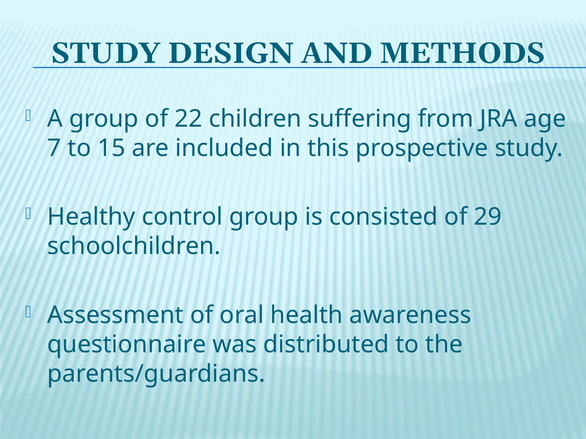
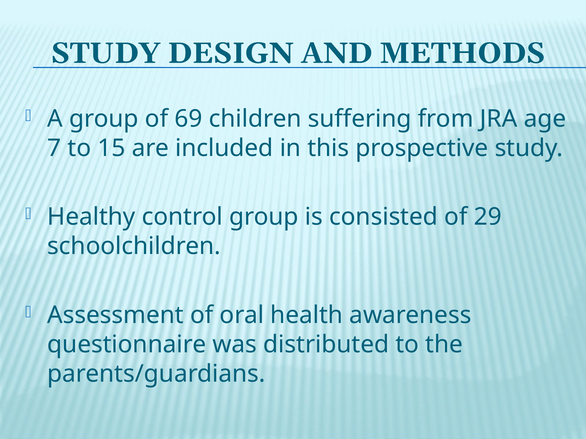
22: 22 -> 69 (188, 119)
